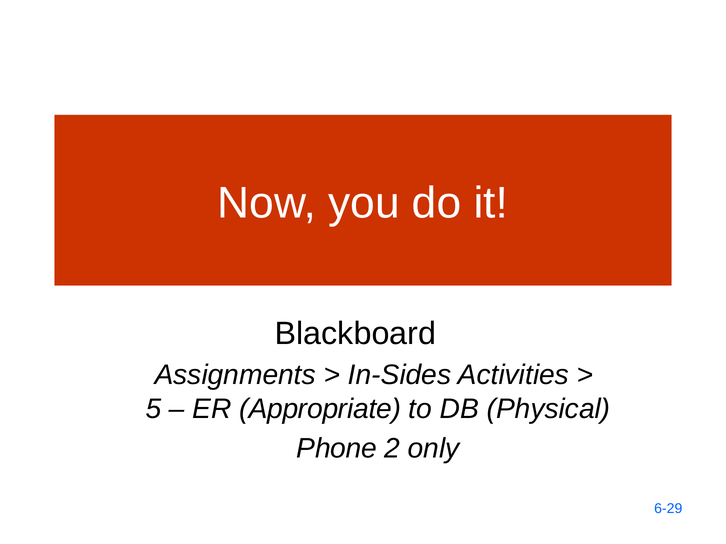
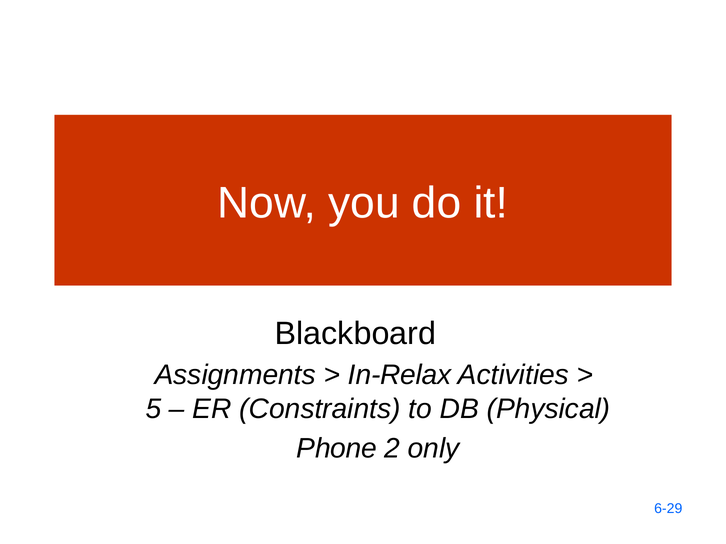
In-Sides: In-Sides -> In-Relax (400, 375)
Appropriate: Appropriate -> Constraints (320, 409)
